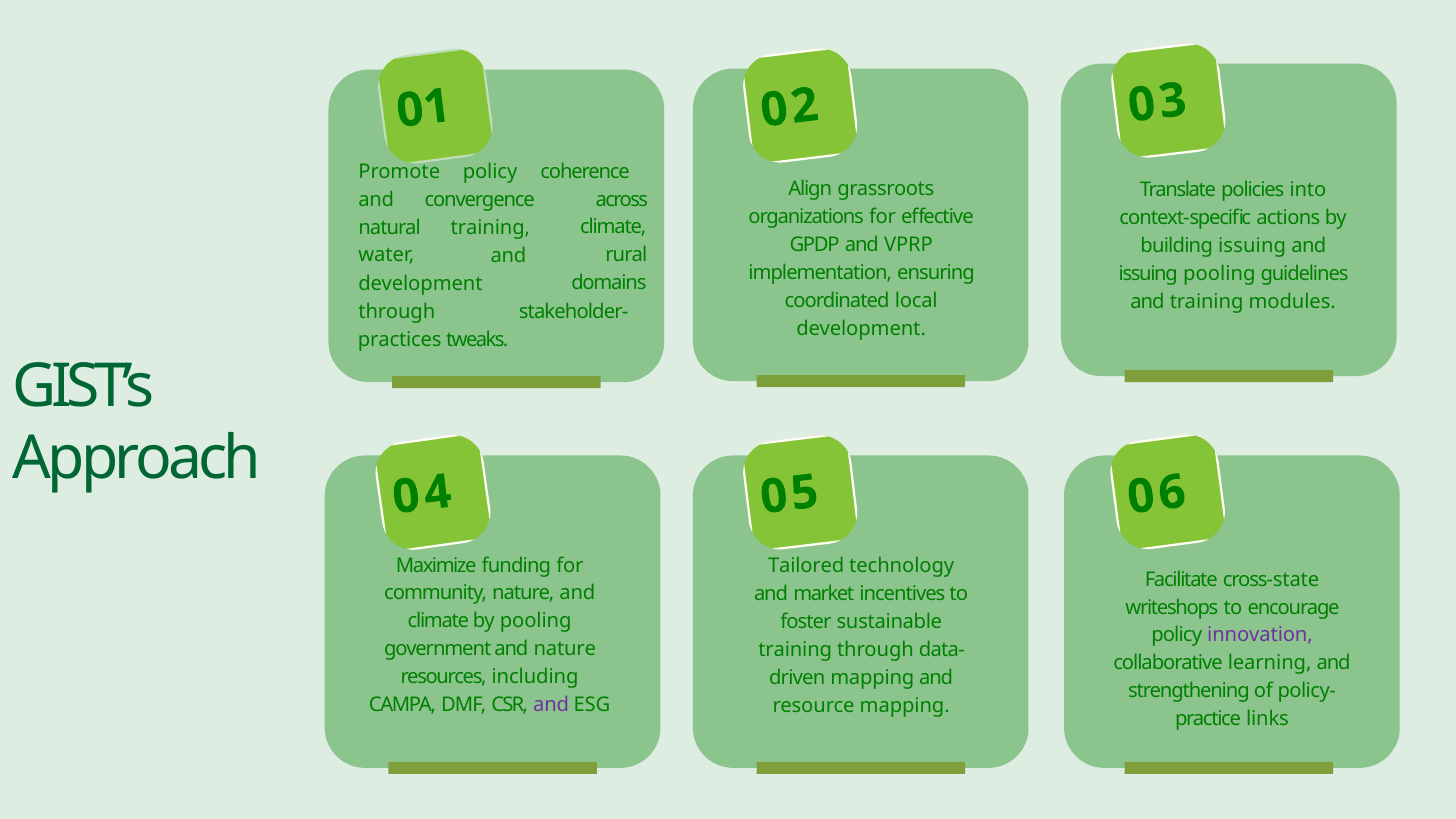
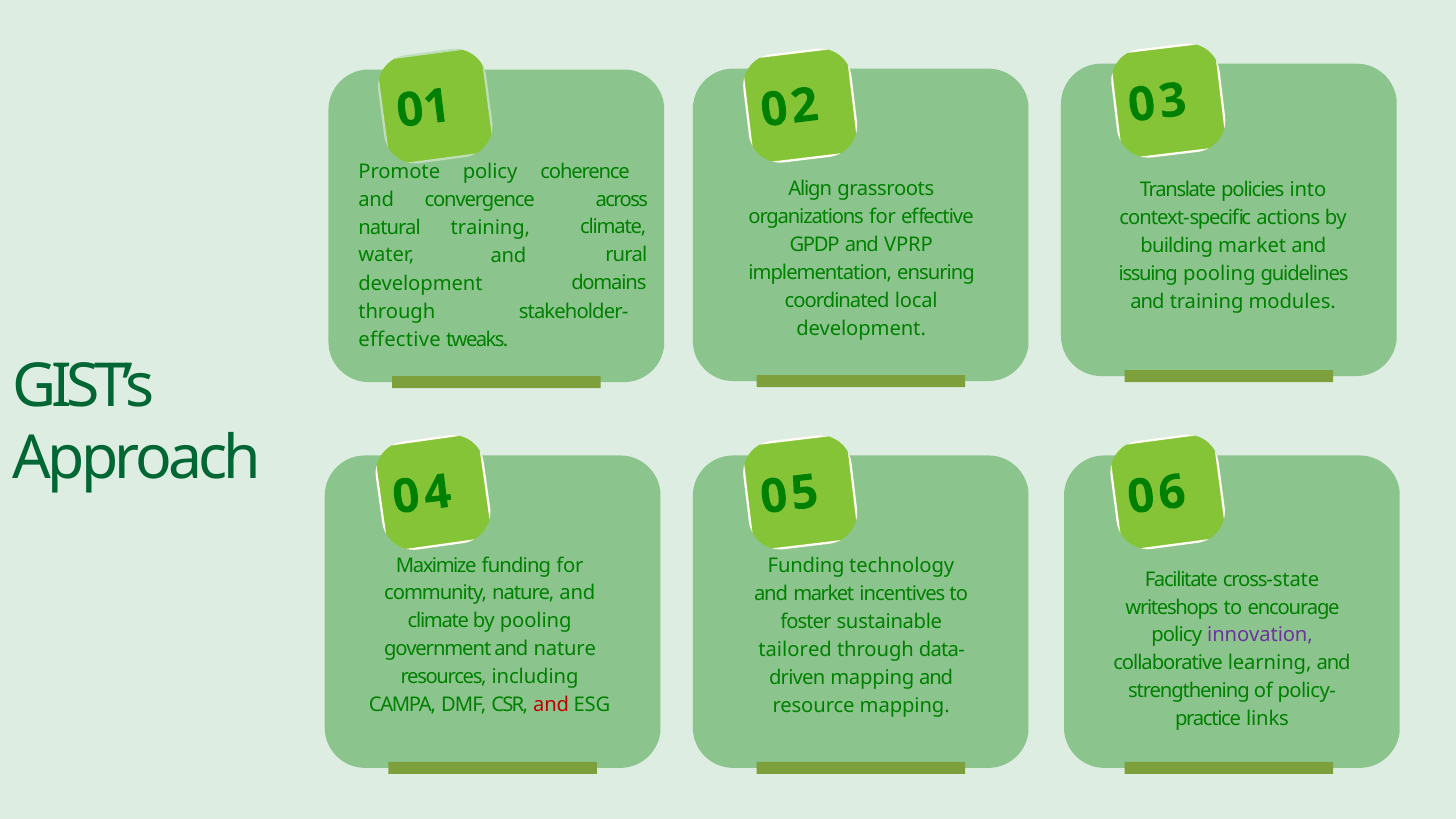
building issuing: issuing -> market (1252, 246)
practices: practices -> effective (400, 340)
Tailored: Tailored -> Funding (806, 566)
training: training -> tailored (795, 650)
and colour: purple -> red (551, 705)
